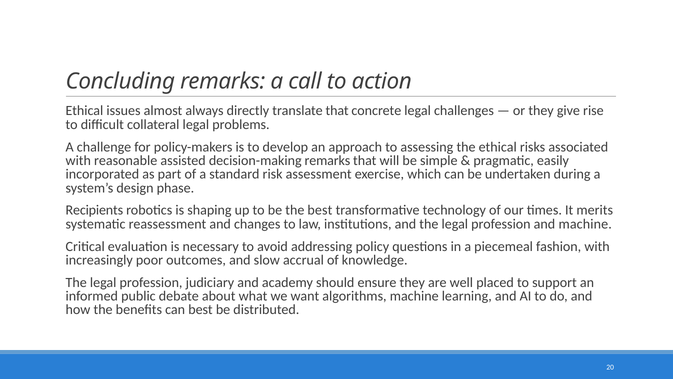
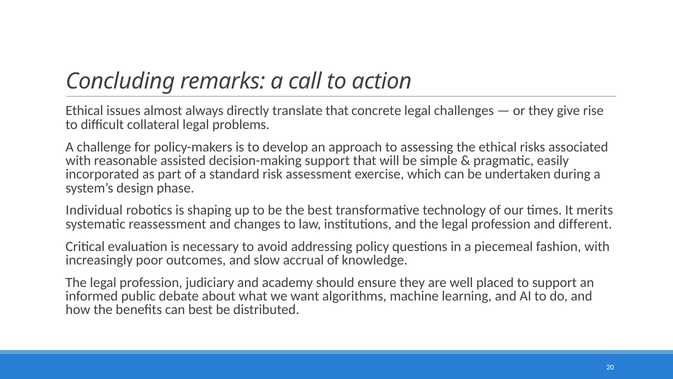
decision-making remarks: remarks -> support (327, 160)
Recipients: Recipients -> Individual (94, 210)
and machine: machine -> different (585, 224)
